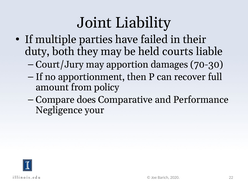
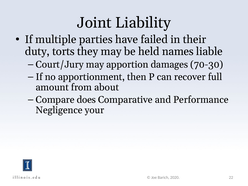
both: both -> torts (63, 51)
courts: courts -> names (178, 51)
policy: policy -> about (107, 87)
